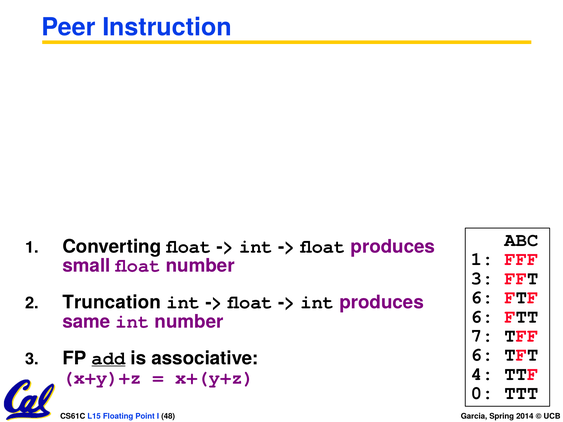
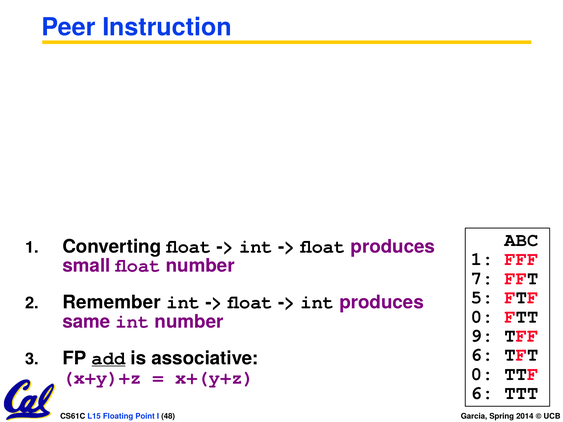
3: 3 -> 7 (482, 278)
6: 6 -> 5 (482, 298)
Truncation: Truncation -> Remember (112, 303)
6: 6 -> 0 (482, 317)
7: 7 -> 9 (482, 336)
4: 4 -> 0 (482, 374)
0: 0 -> 6 (482, 393)
